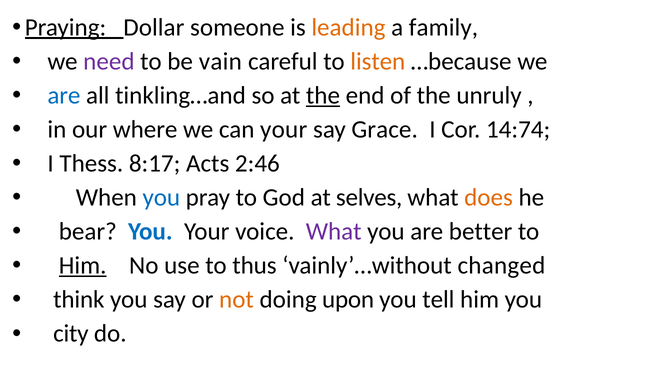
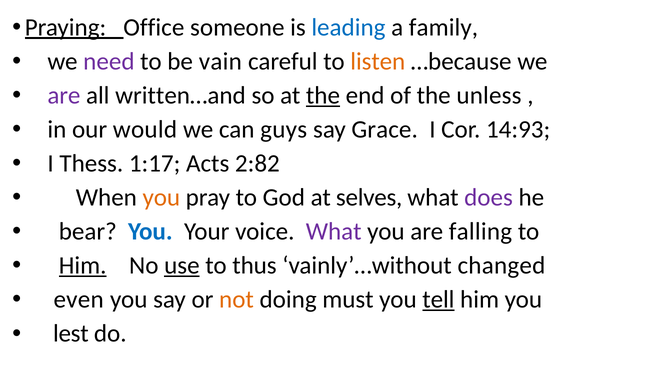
Dollar: Dollar -> Office (154, 27)
leading colour: orange -> blue (348, 27)
are colour: blue -> purple (64, 95)
tinkling…and: tinkling…and -> written…and (180, 95)
unruly: unruly -> unless (489, 95)
where: where -> would (145, 130)
can your: your -> guys (284, 130)
14:74: 14:74 -> 14:93 (518, 130)
8:17: 8:17 -> 1:17 (155, 164)
2:46: 2:46 -> 2:82 (257, 164)
you colour: blue -> orange (161, 198)
does colour: orange -> purple (489, 198)
better: better -> falling (480, 232)
use underline: none -> present (182, 266)
think: think -> even (79, 300)
upon: upon -> must (348, 300)
tell underline: none -> present (438, 300)
city: city -> lest (71, 334)
